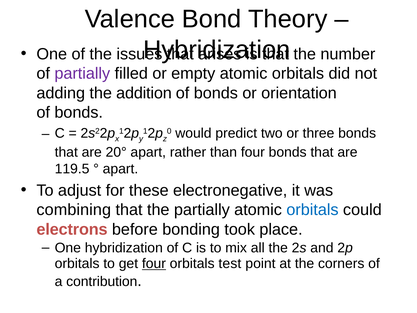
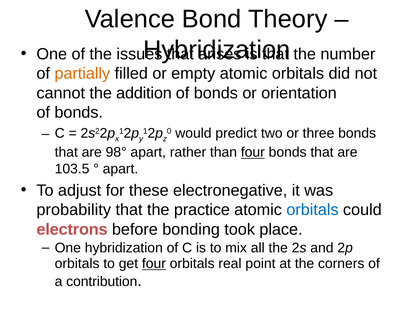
partially colour: purple -> orange (82, 74)
adding: adding -> cannot (61, 93)
20°: 20° -> 98° (116, 152)
four underline: none -> present (253, 152)
119.5: 119.5 -> 103.5 (72, 169)
combining: combining -> probability (74, 210)
the partially: partially -> practice (202, 210)
test: test -> real (230, 263)
